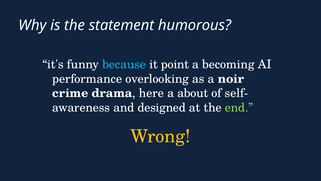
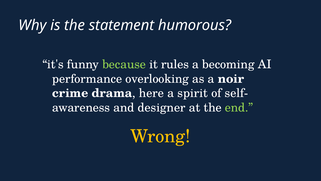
because colour: light blue -> light green (124, 64)
point: point -> rules (175, 64)
about: about -> spirit (193, 93)
designed: designed -> designer (162, 107)
